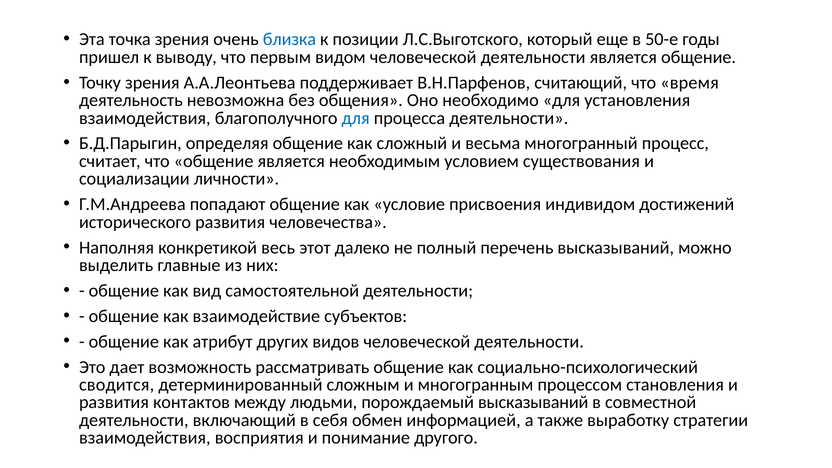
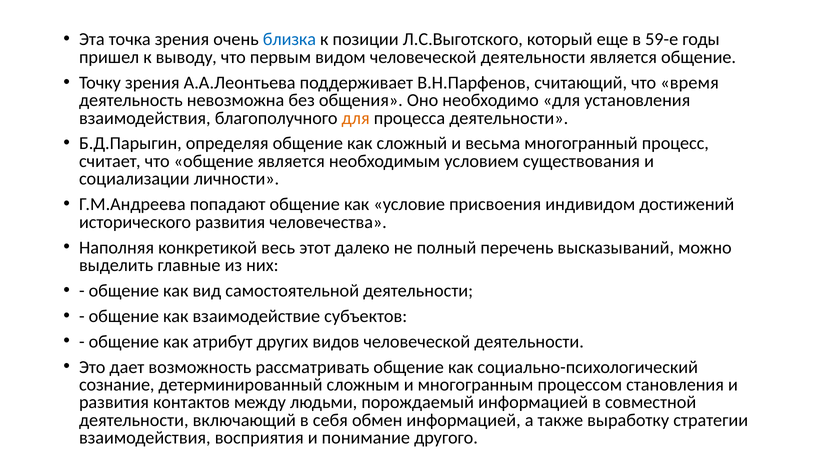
50-е: 50-е -> 59-е (662, 39)
для colour: blue -> orange (356, 118)
сводится: сводится -> сознание (117, 385)
порождаемый высказываний: высказываний -> информацией (533, 402)
